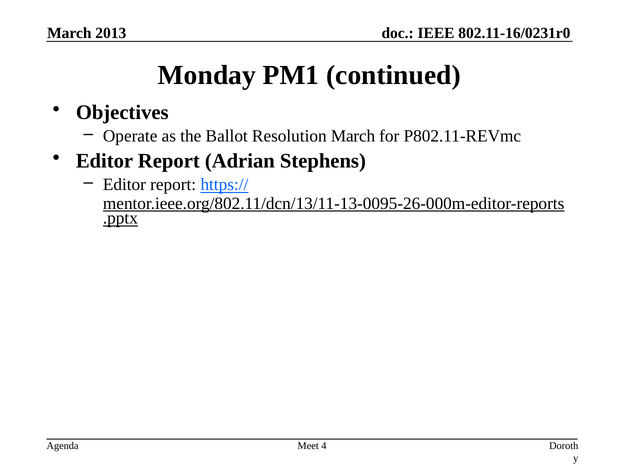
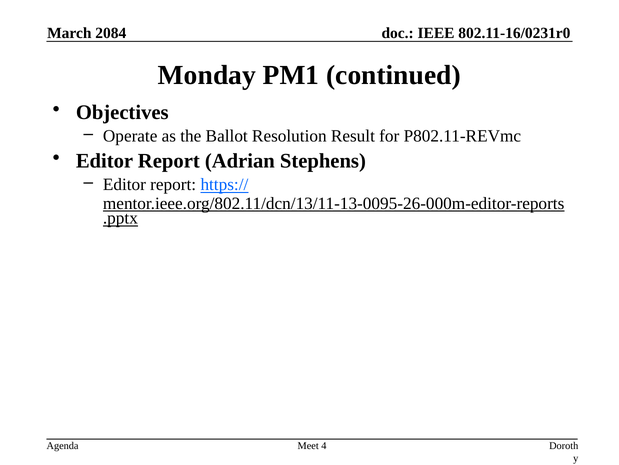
2013: 2013 -> 2084 (111, 33)
Resolution March: March -> Result (353, 136)
